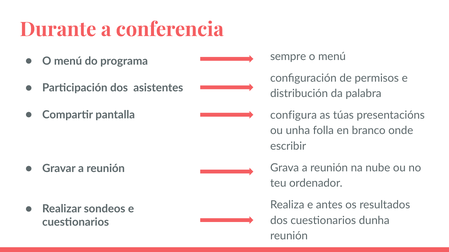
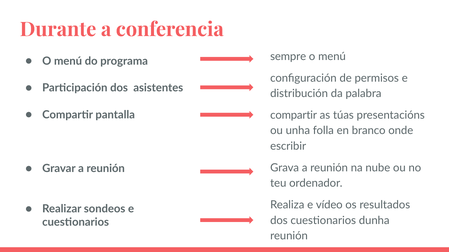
configura: configura -> compartir (294, 115)
antes: antes -> vídeo (329, 205)
